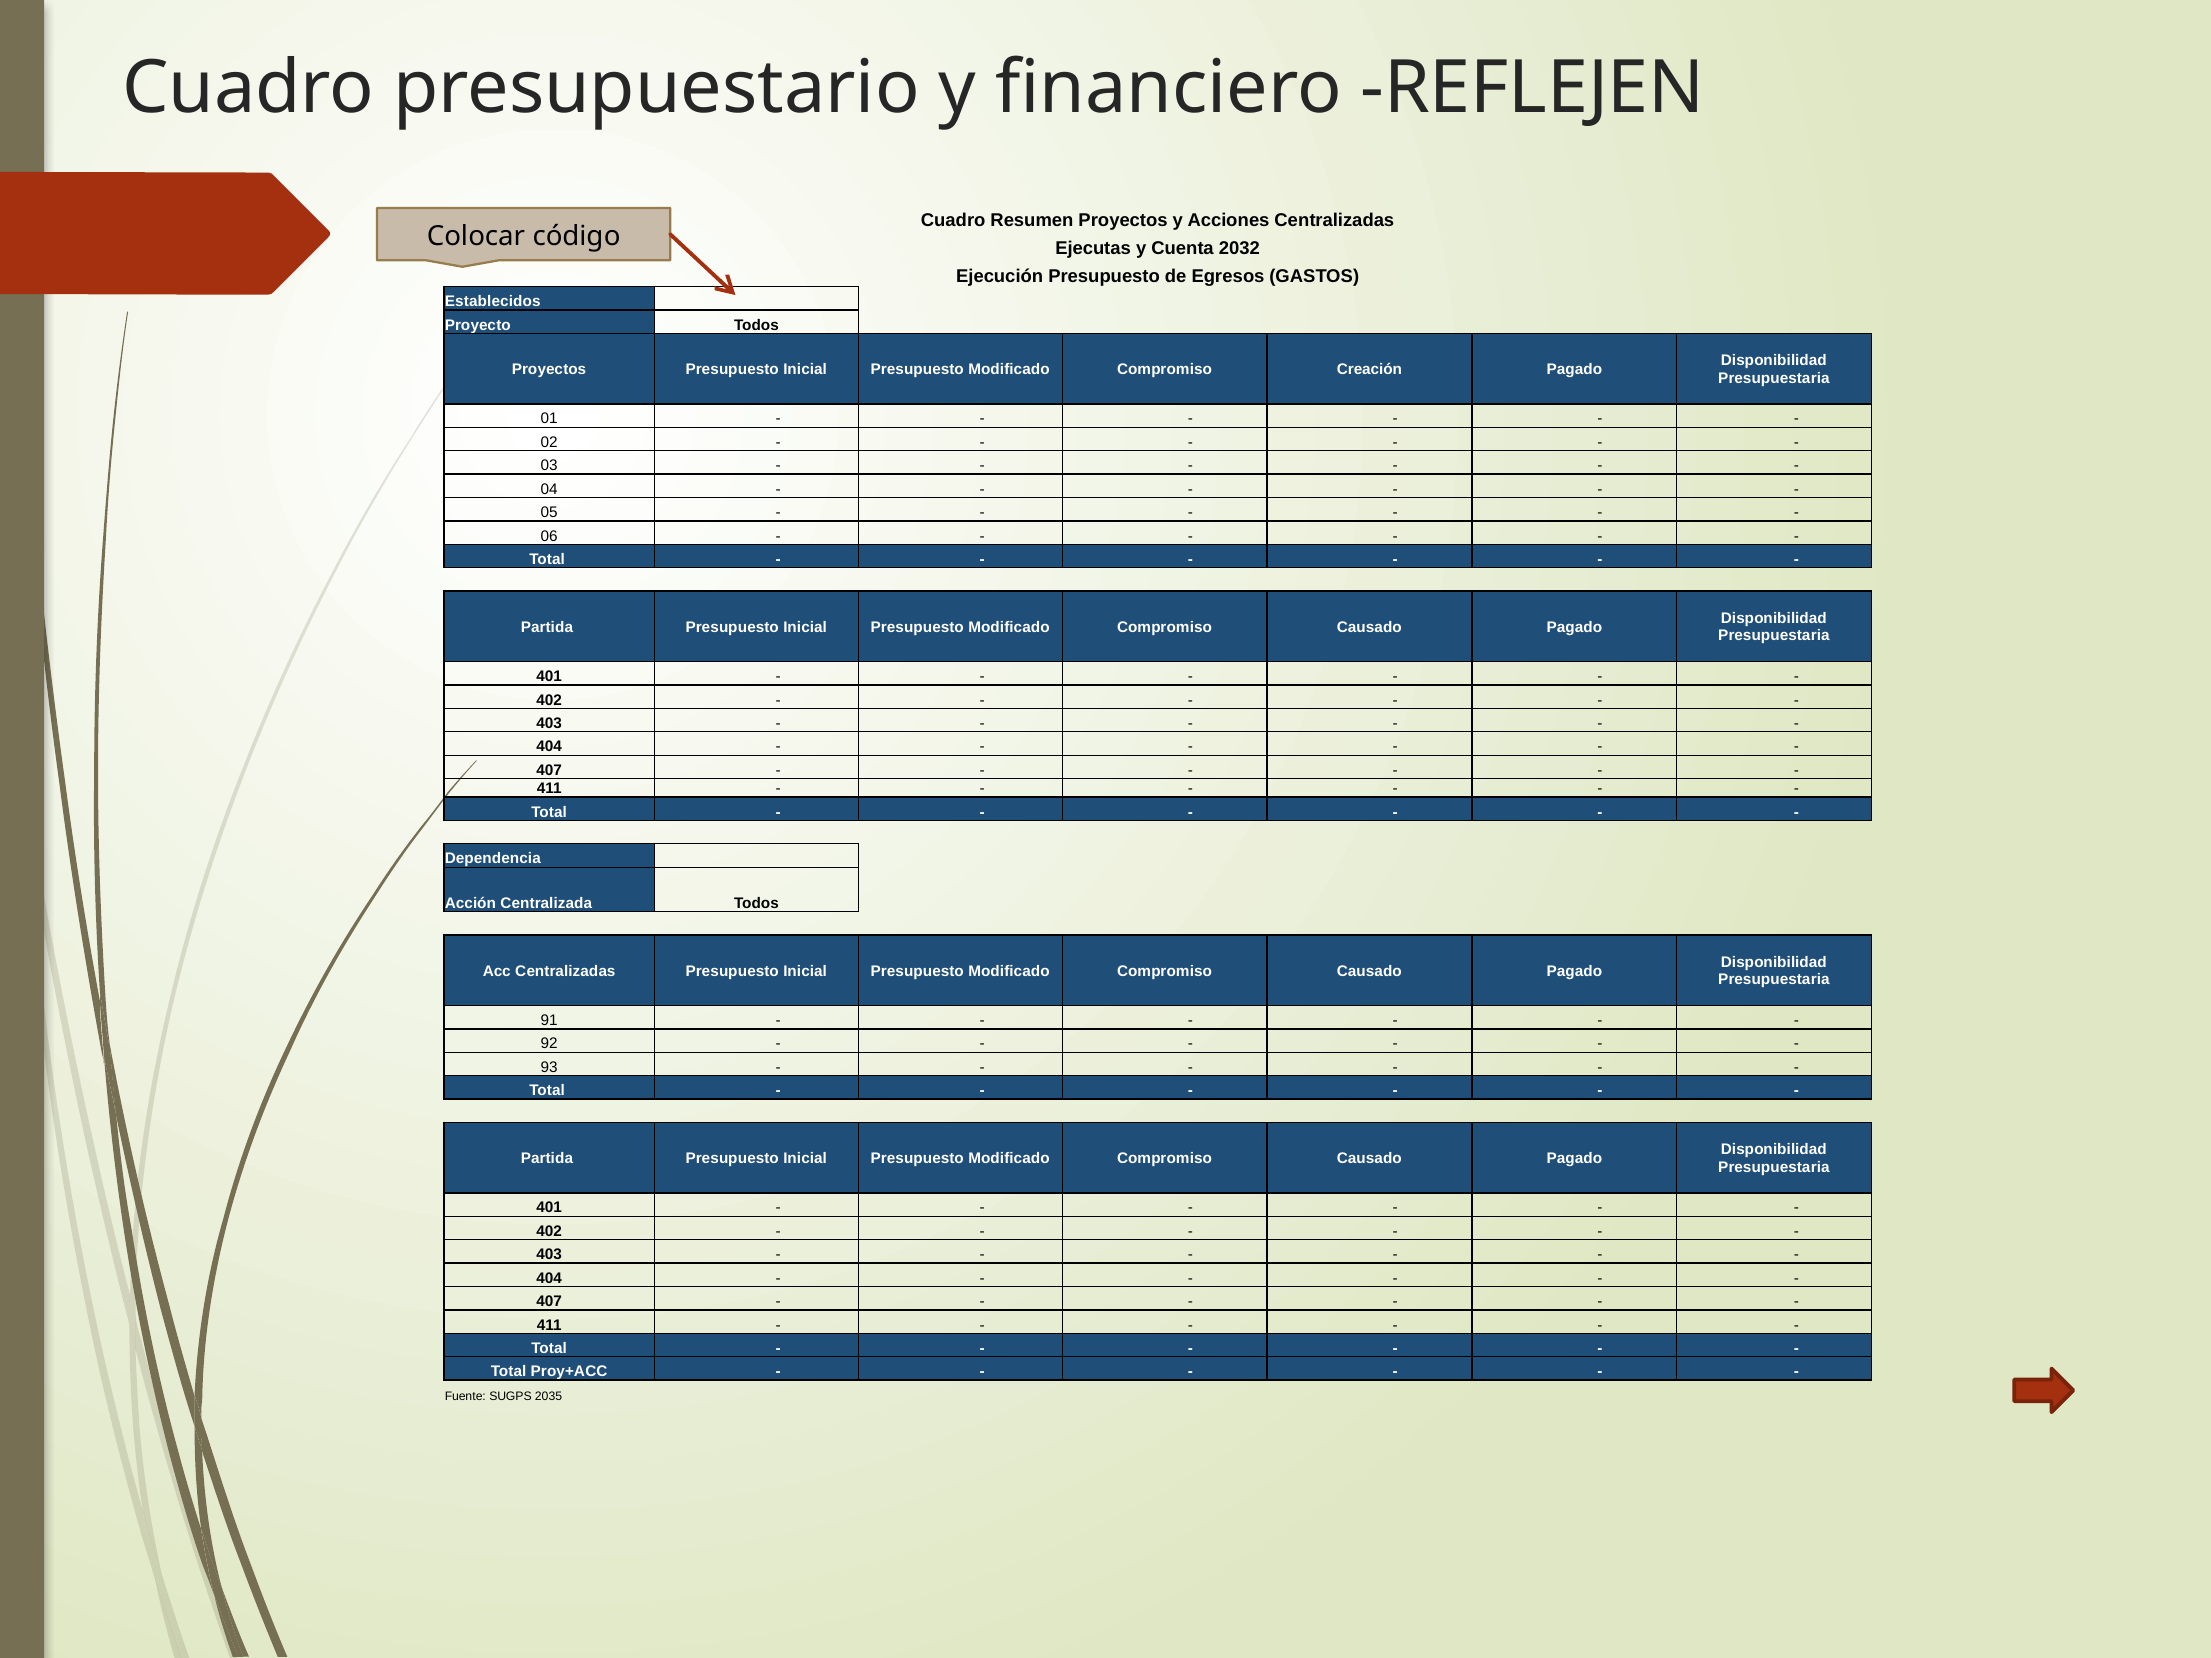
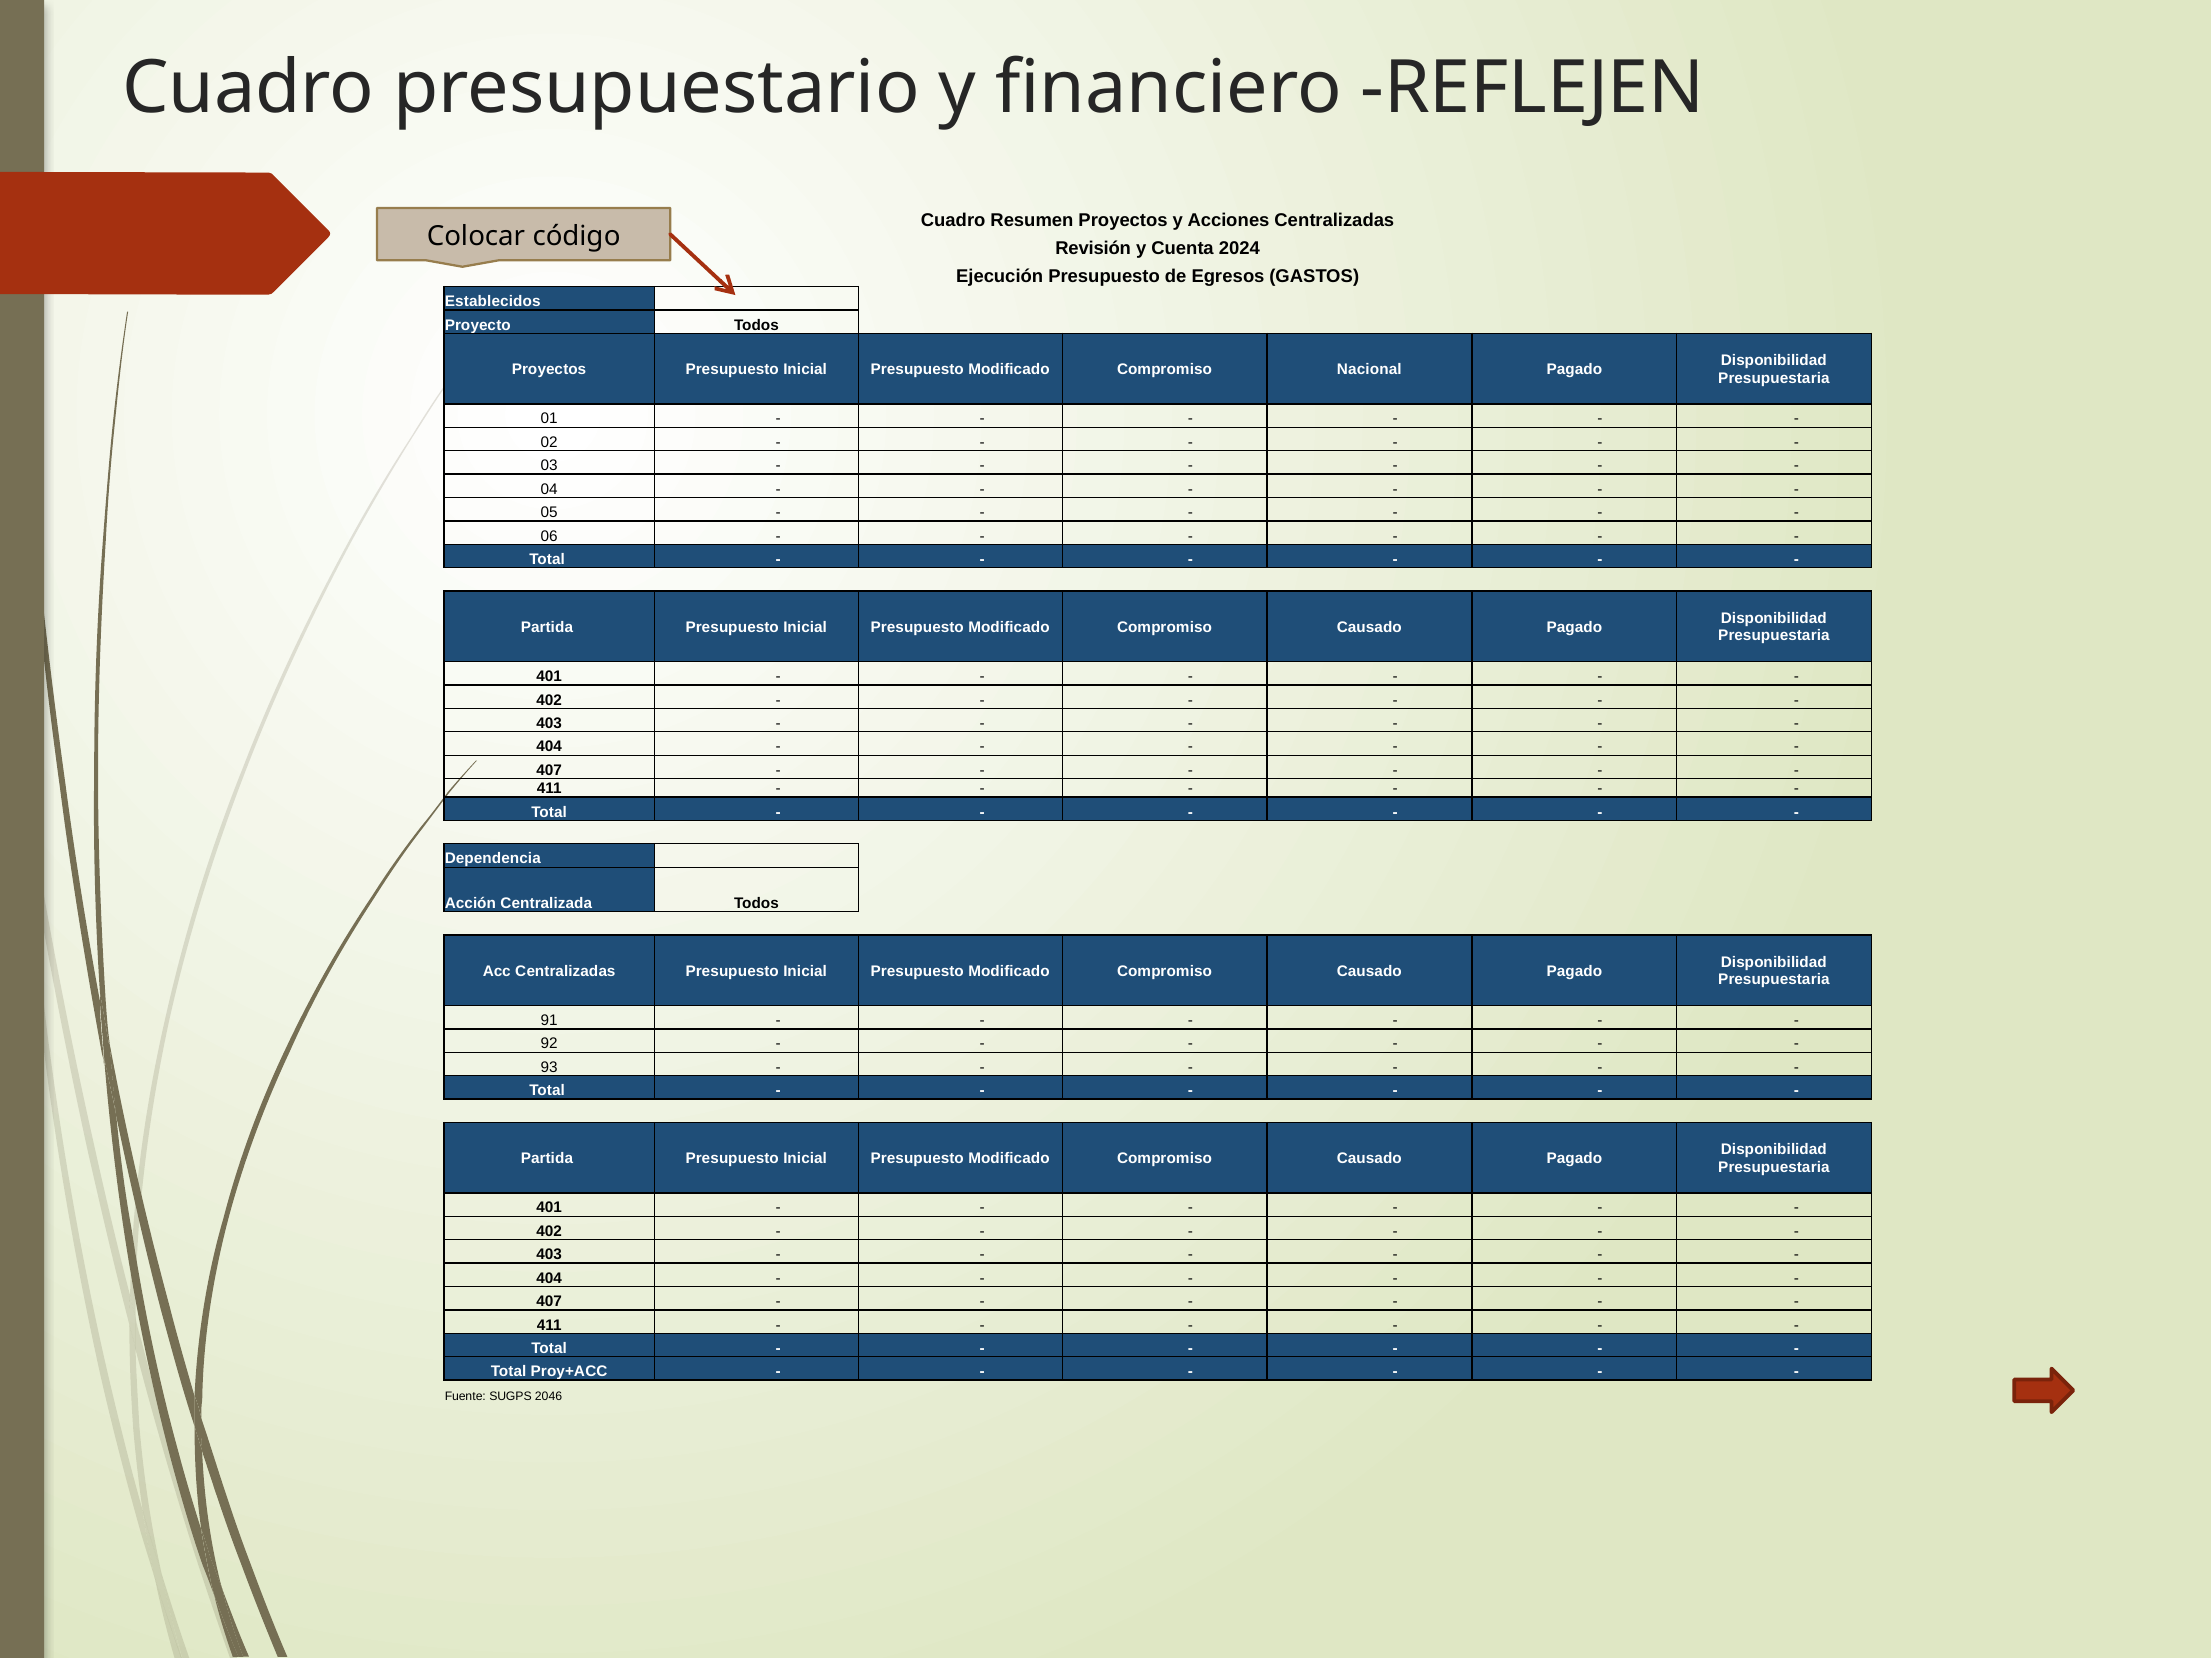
Ejecutas: Ejecutas -> Revisión (1093, 248)
2032: 2032 -> 2024 (1239, 248)
Creación: Creación -> Nacional (1369, 369)
2035: 2035 -> 2046 (549, 1397)
